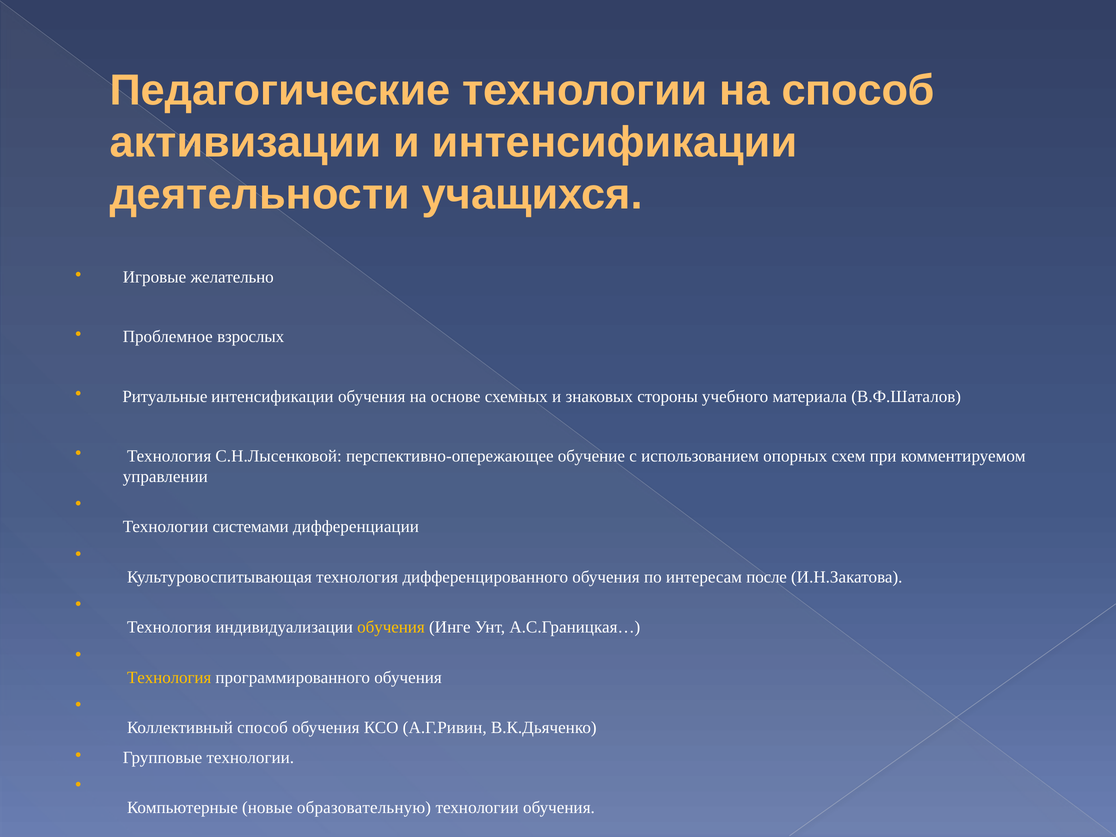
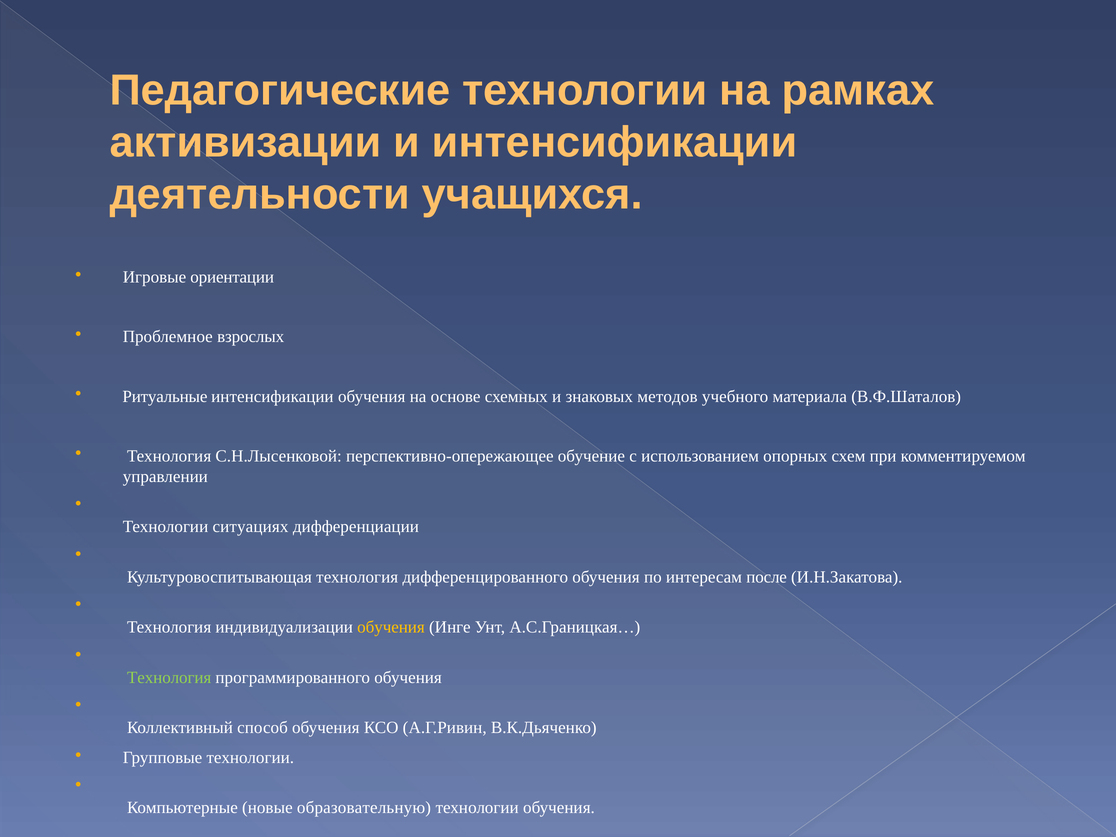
на способ: способ -> рамках (858, 90)
желательно: желательно -> ориентации (232, 277)
стороны: стороны -> методов (667, 396)
системами: системами -> ситуациях (250, 527)
Технология colour: yellow -> light green (169, 678)
